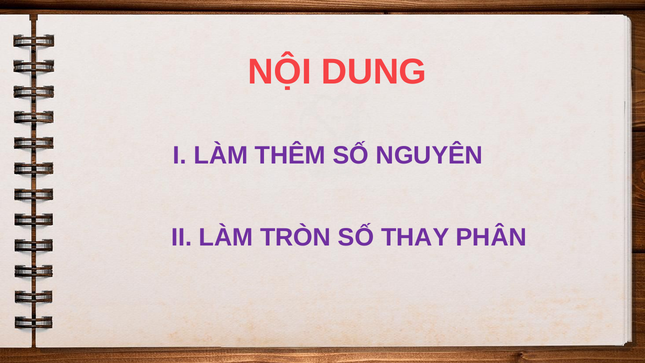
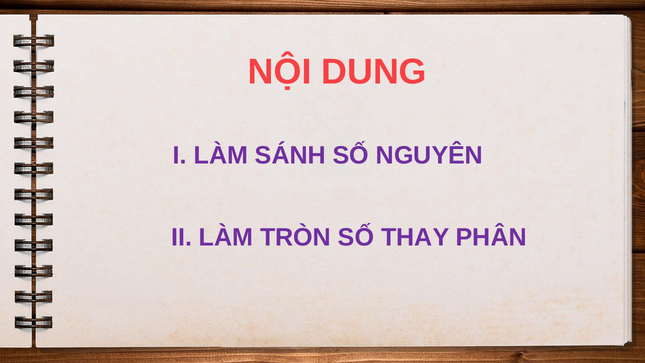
THÊM: THÊM -> SÁNH (290, 155)
